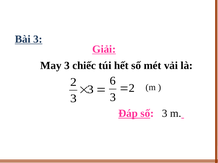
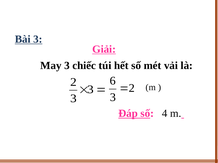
số 3: 3 -> 4 (165, 114)
